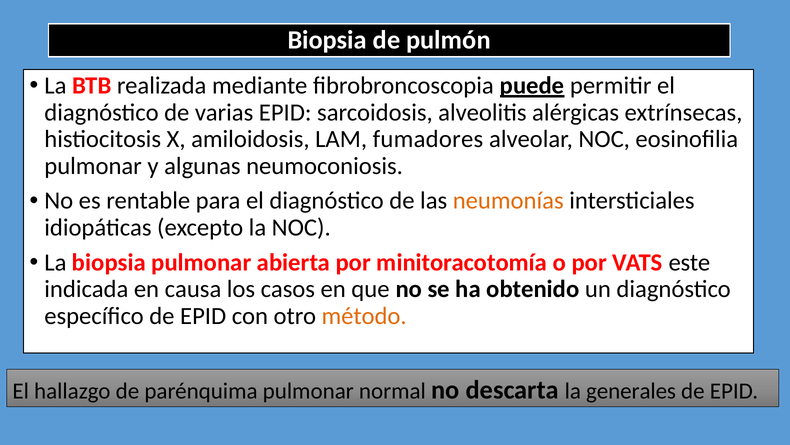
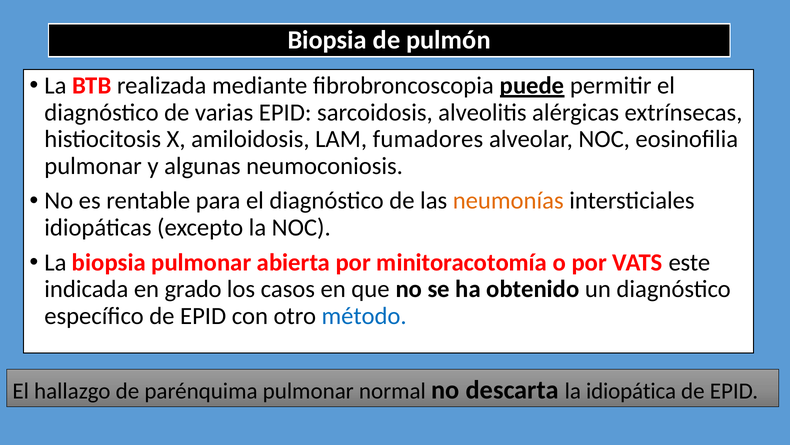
causa: causa -> grado (193, 289)
método colour: orange -> blue (364, 315)
generales: generales -> idiopática (631, 390)
